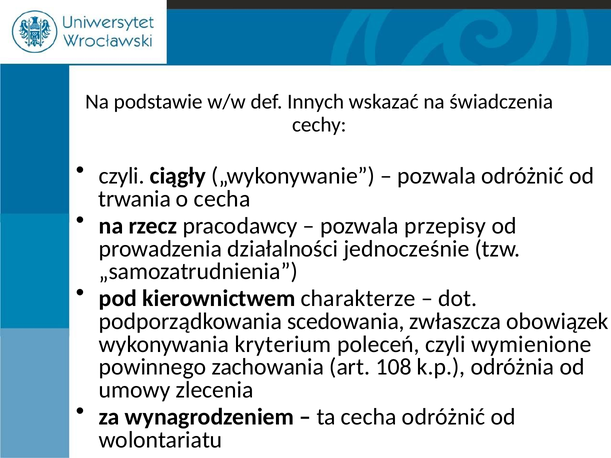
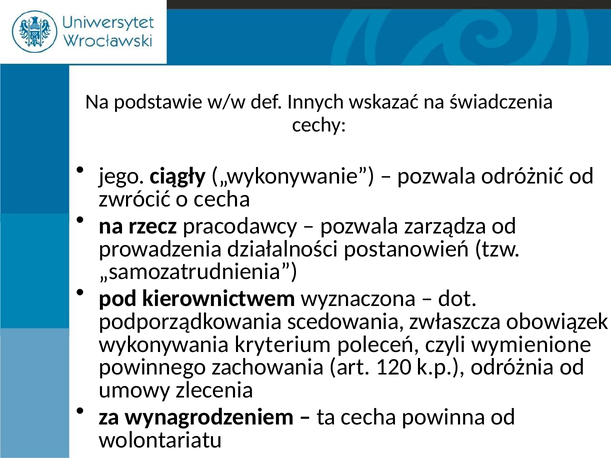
czyli: czyli -> jego (122, 176)
trwania: trwania -> zwrócić (135, 199)
przepisy: przepisy -> zarządza (445, 226)
jednocześnie: jednocześnie -> postanowień (407, 249)
charakterze: charakterze -> wyznaczona (358, 299)
108: 108 -> 120 (394, 367)
cecha odróżnić: odróżnić -> powinna (444, 417)
